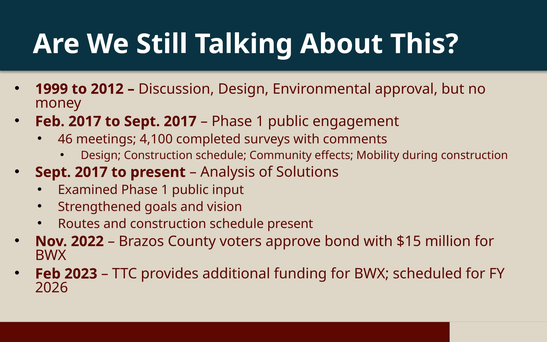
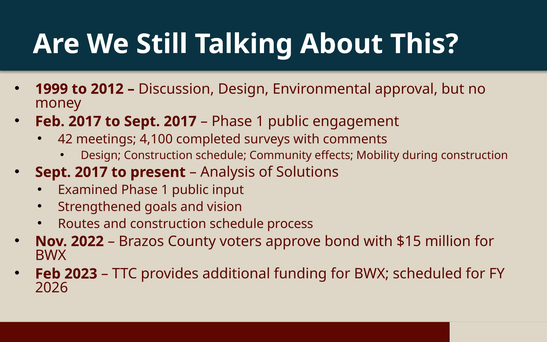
46: 46 -> 42 (65, 139)
schedule present: present -> process (290, 224)
